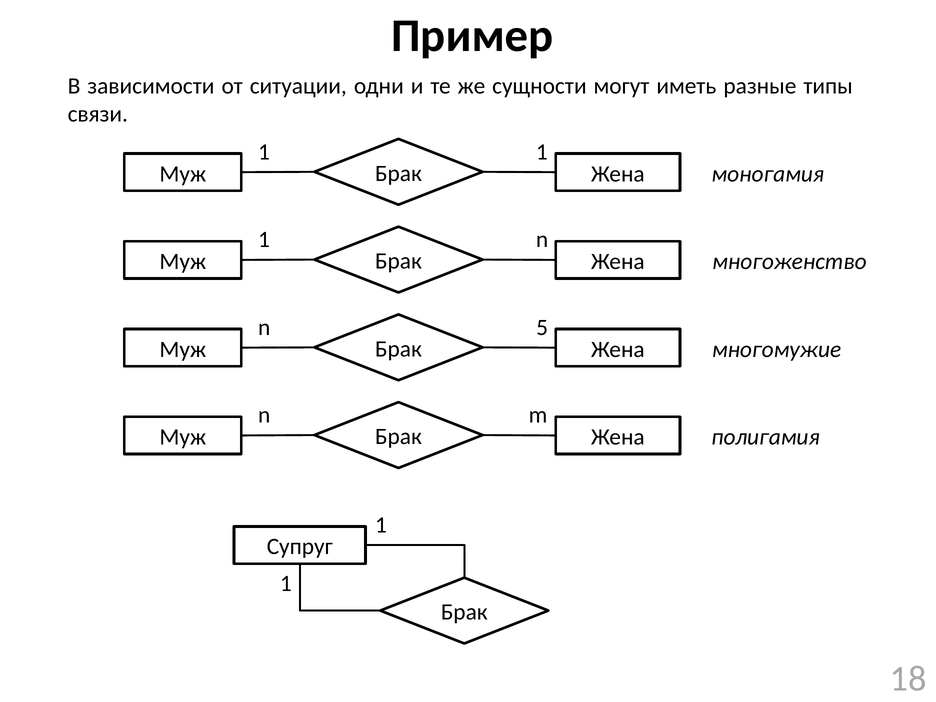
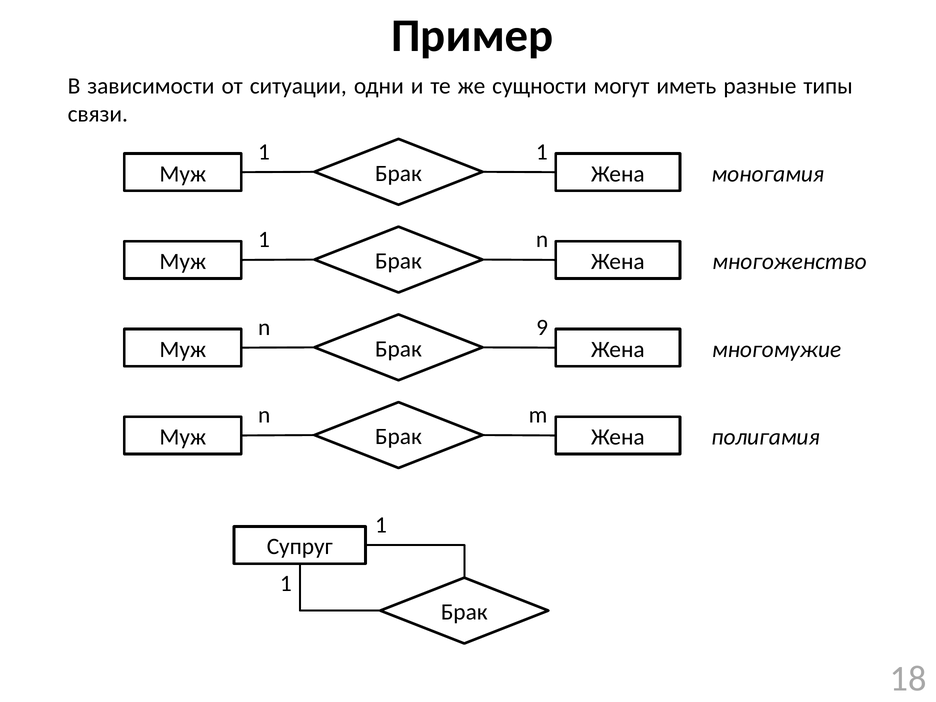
5: 5 -> 9 (542, 327)
